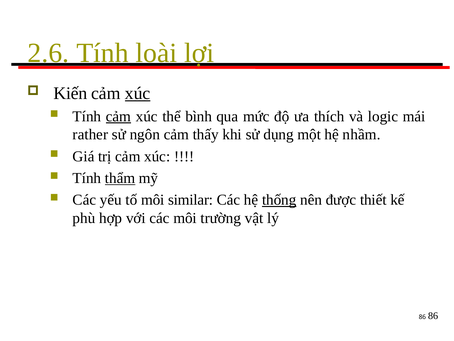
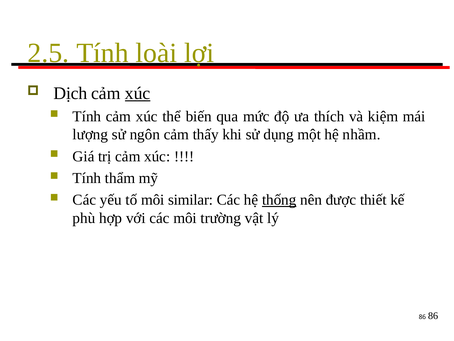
2.6: 2.6 -> 2.5 (48, 53)
Kiến: Kiến -> Dịch (70, 93)
cảm underline: present -> none (119, 116)
bình: bình -> biến (199, 116)
logic: logic -> kiệm (383, 116)
rather: rather -> lượng (90, 134)
thẩm underline: present -> none (120, 178)
